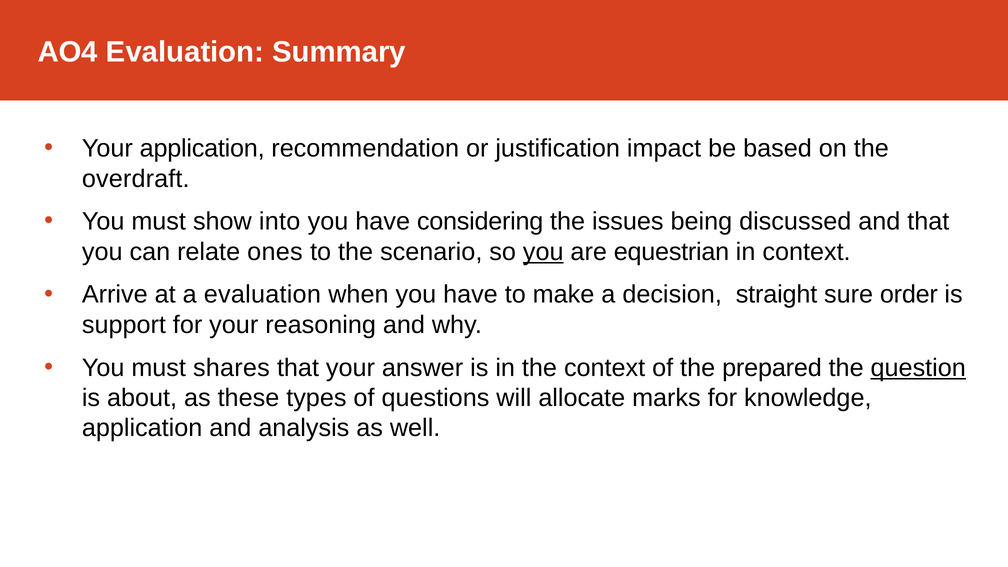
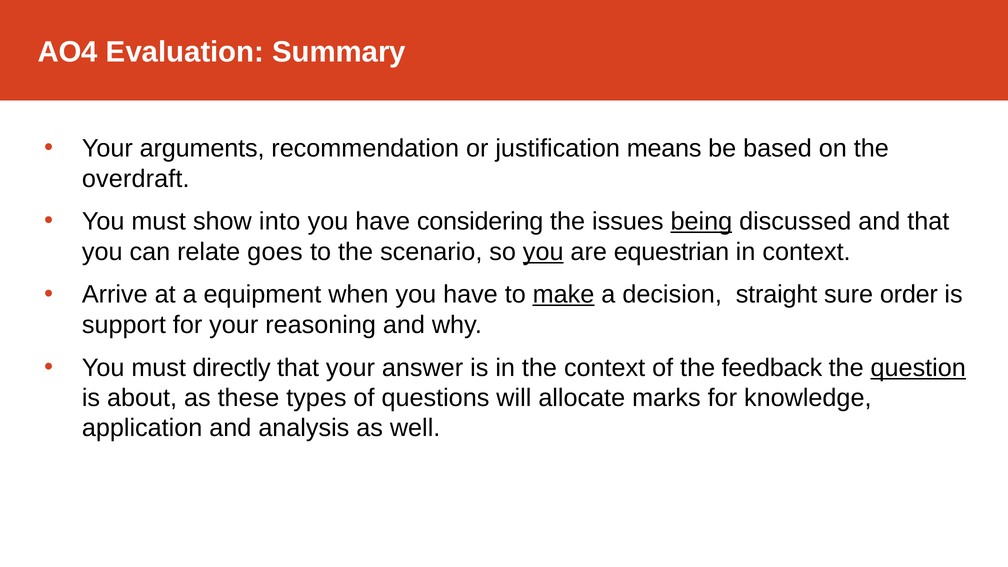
Your application: application -> arguments (202, 148)
impact: impact -> means (664, 148)
being underline: none -> present (701, 222)
ones: ones -> goes (275, 252)
a evaluation: evaluation -> equipment (262, 295)
make underline: none -> present (564, 295)
shares: shares -> directly (232, 368)
prepared: prepared -> feedback (772, 368)
